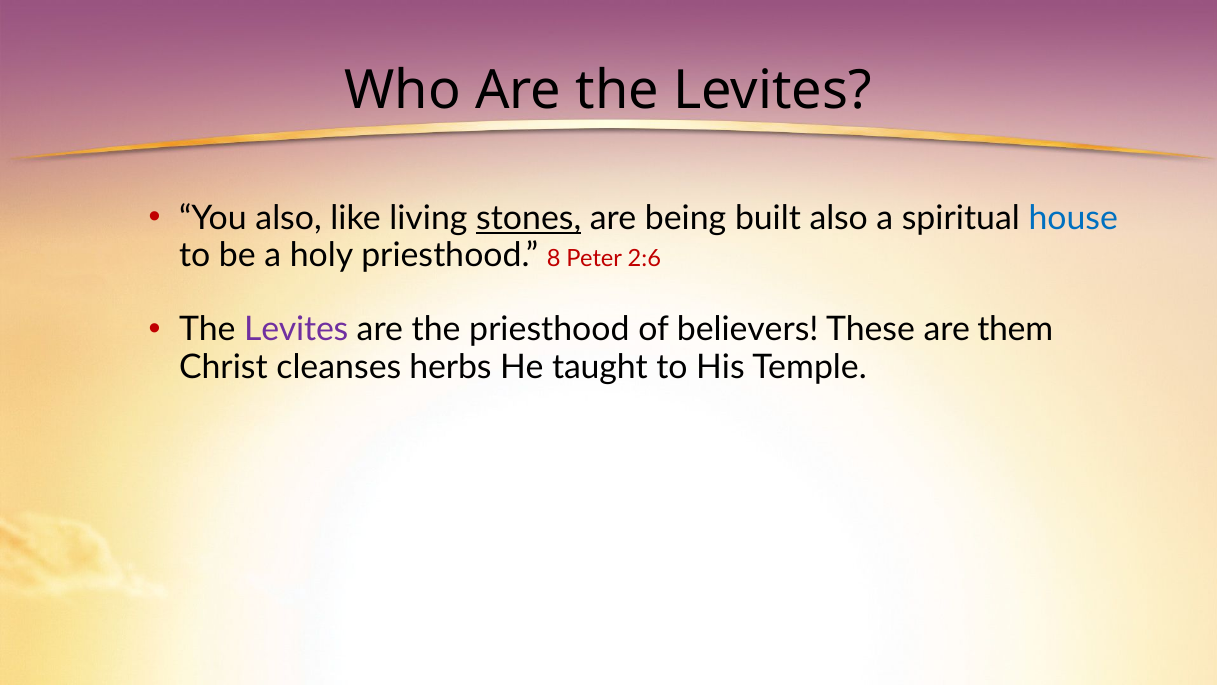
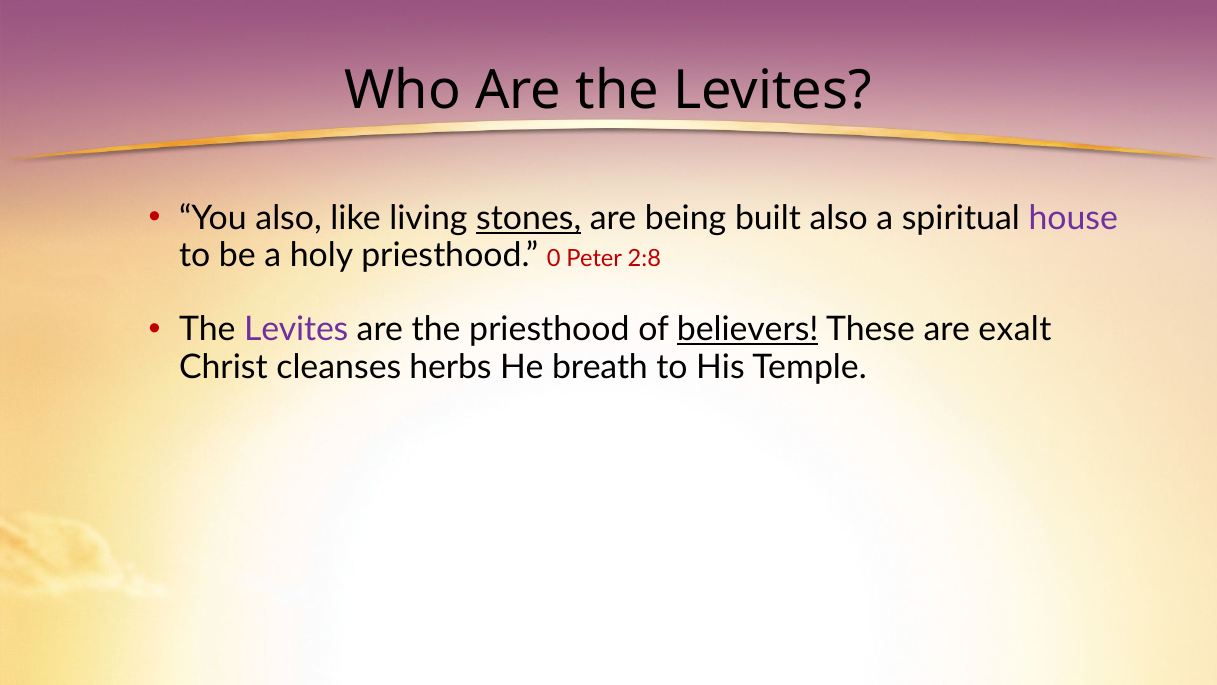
house colour: blue -> purple (1073, 218)
8: 8 -> 0 (554, 259)
2:6: 2:6 -> 2:8 (644, 259)
believers underline: none -> present (748, 330)
them: them -> exalt (1015, 330)
taught: taught -> breath (600, 367)
